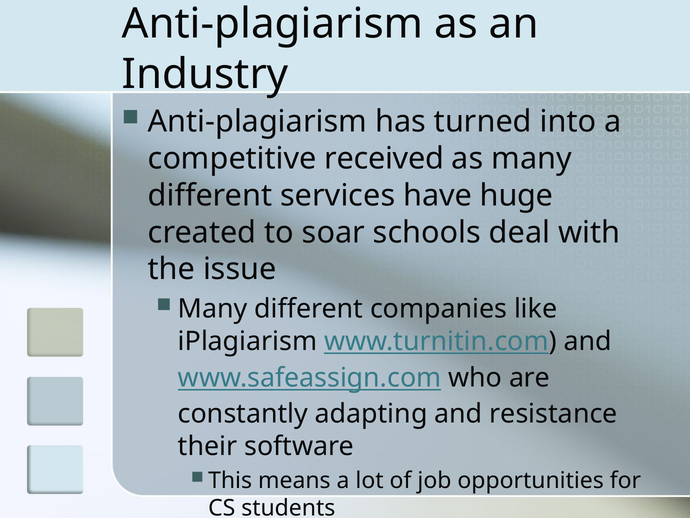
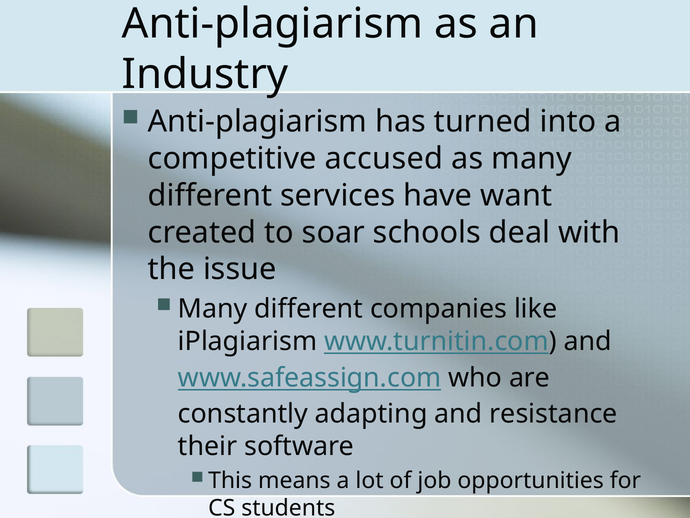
received: received -> accused (384, 159)
huge: huge -> want (516, 195)
